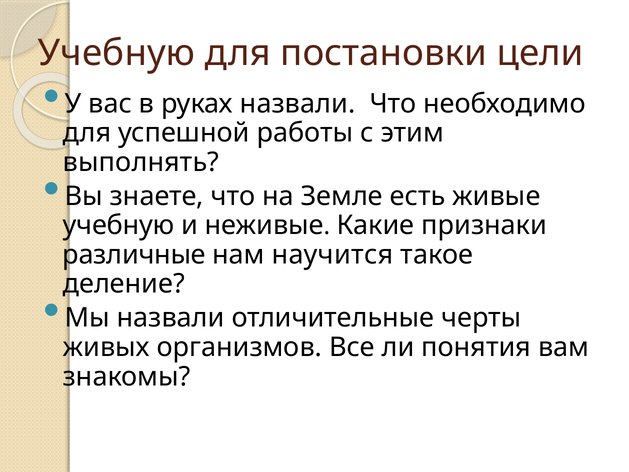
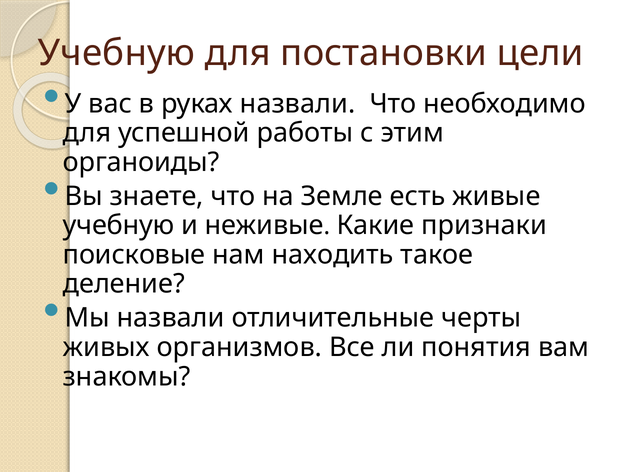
выполнять: выполнять -> органоиды (141, 162)
различные: различные -> поисковые (134, 255)
научится: научится -> находить (333, 255)
